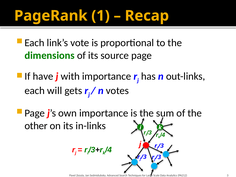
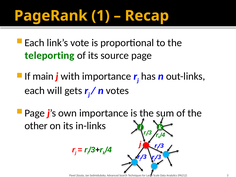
dimensions: dimensions -> teleporting (50, 55)
have: have -> main (43, 76)
